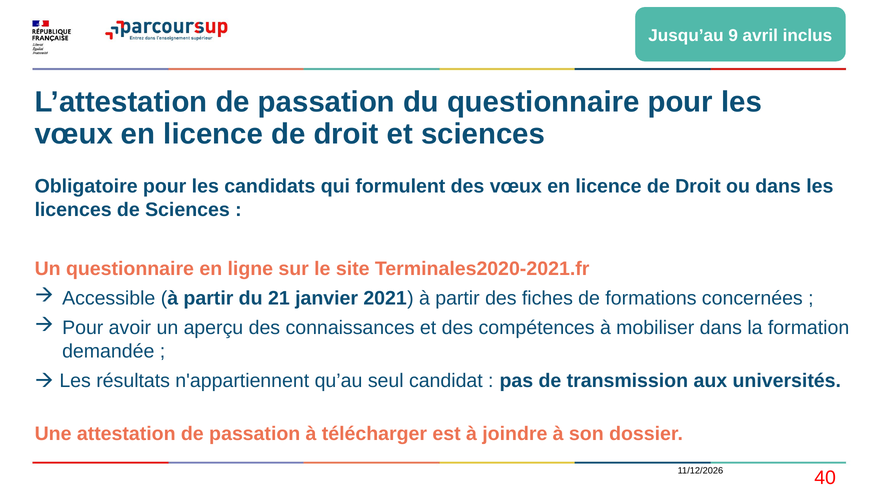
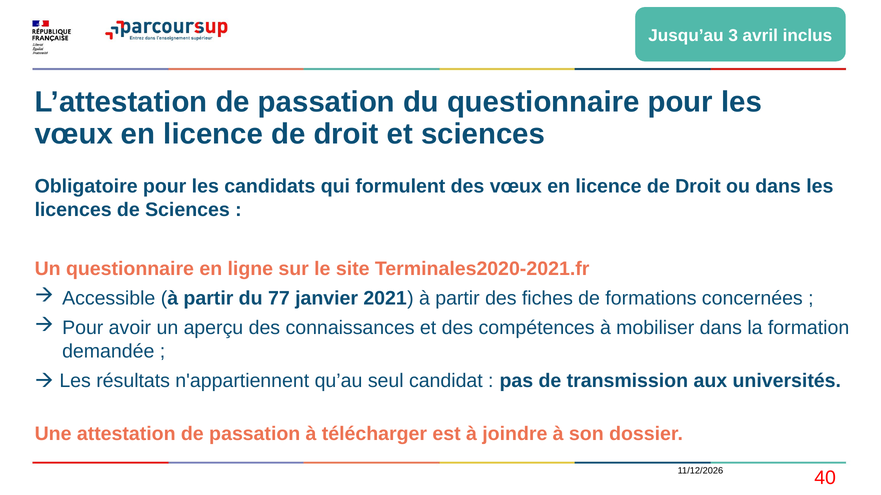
9: 9 -> 3 (733, 35)
21: 21 -> 77 (279, 299)
